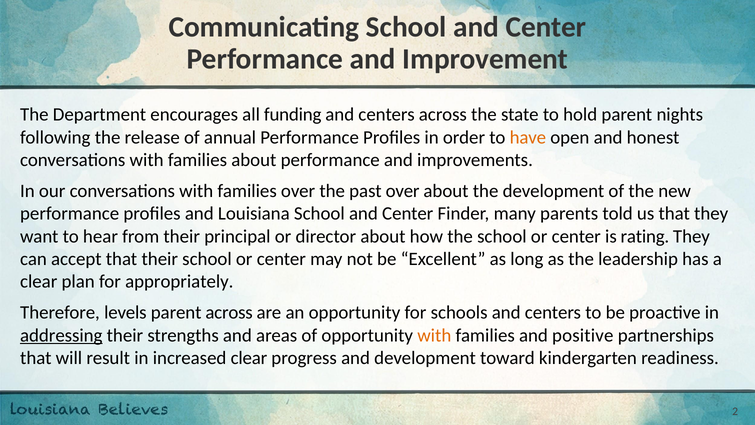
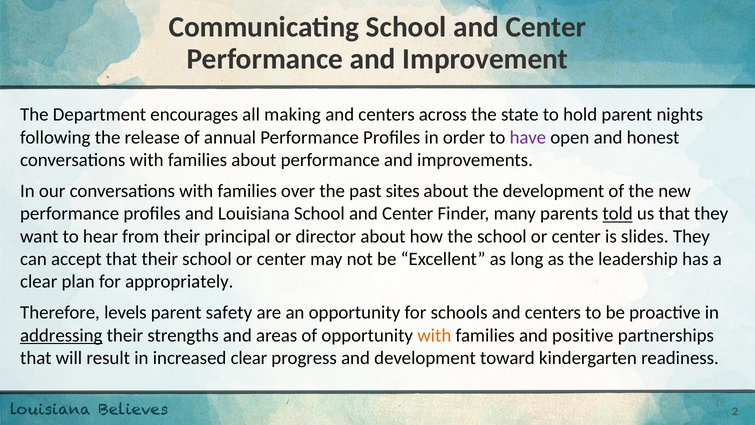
funding: funding -> making (293, 115)
have colour: orange -> purple (528, 137)
past over: over -> sites (403, 191)
told underline: none -> present (618, 214)
rating: rating -> slides (645, 236)
parent across: across -> safety (229, 313)
